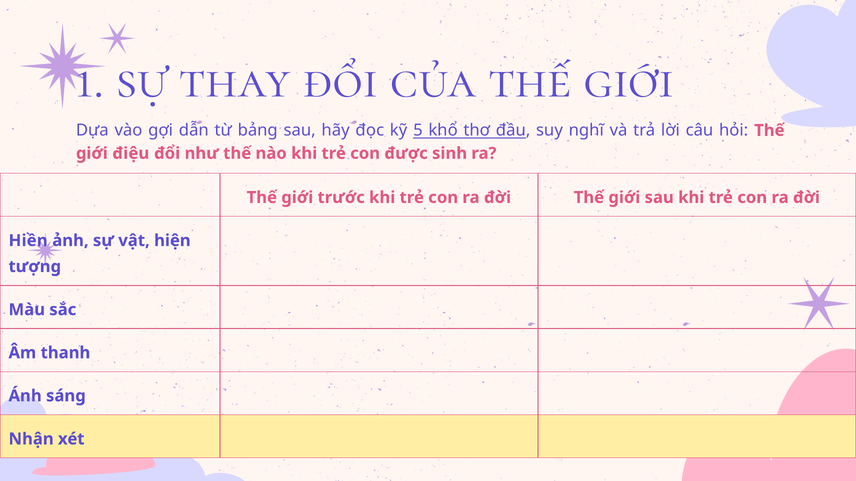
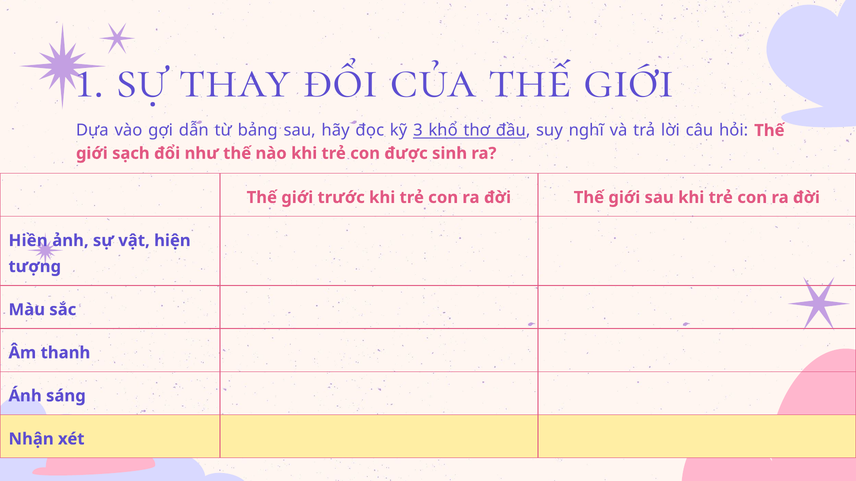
5: 5 -> 3 (418, 131)
điệu: điệu -> sạch (131, 154)
